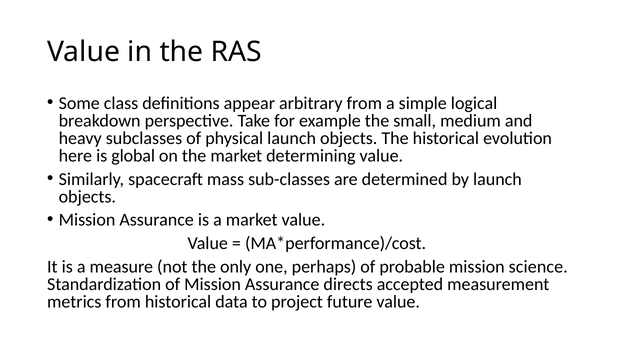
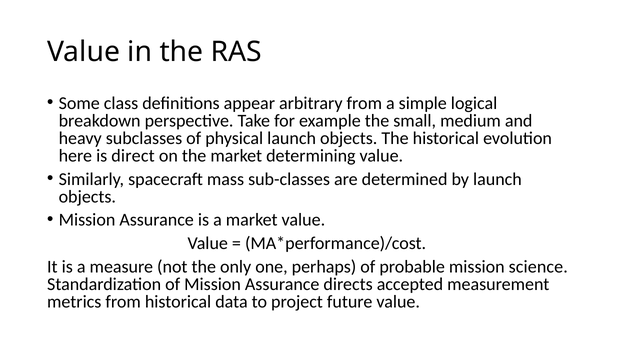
global: global -> direct (133, 156)
